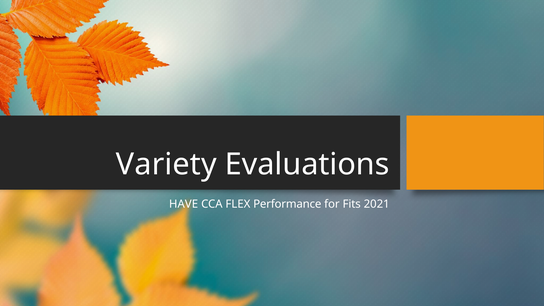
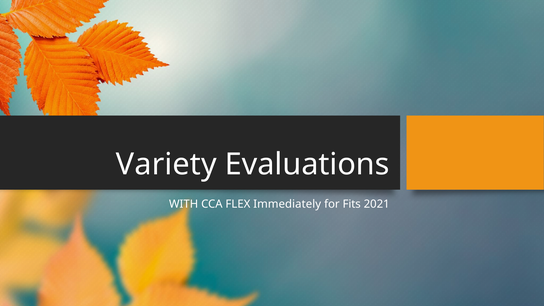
HAVE: HAVE -> WITH (184, 204)
Performance: Performance -> Immediately (287, 204)
